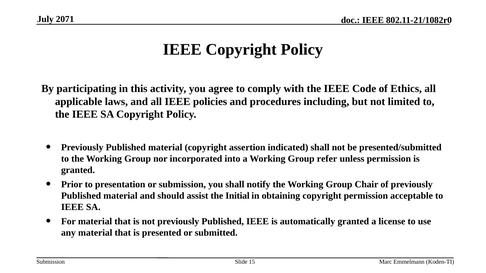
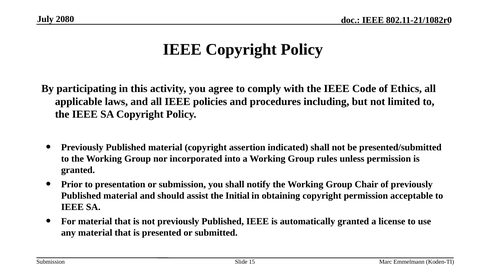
2071: 2071 -> 2080 (65, 19)
refer: refer -> rules (327, 159)
